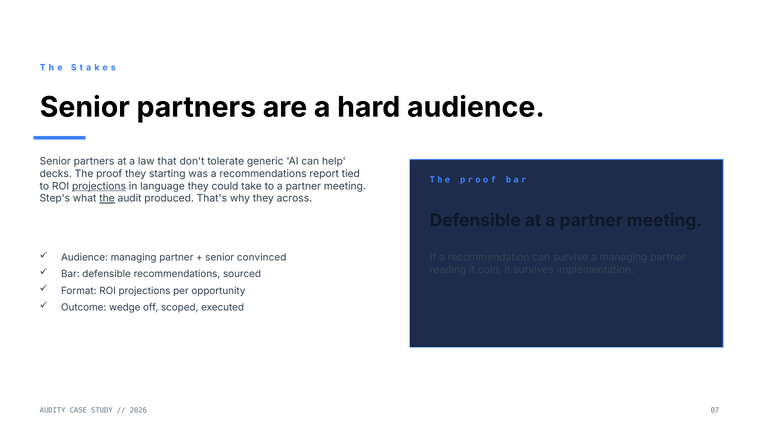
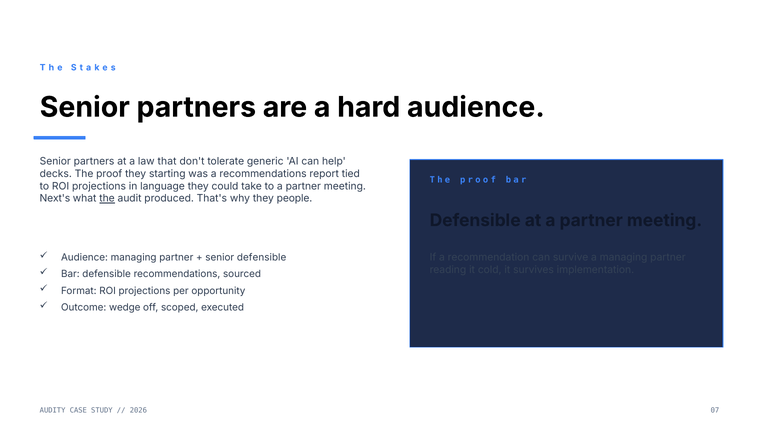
projections underline: present -> none (99, 186)
Step's: Step's -> Next's (55, 199)
across: across -> people (294, 199)
senior convinced: convinced -> defensible (262, 258)
